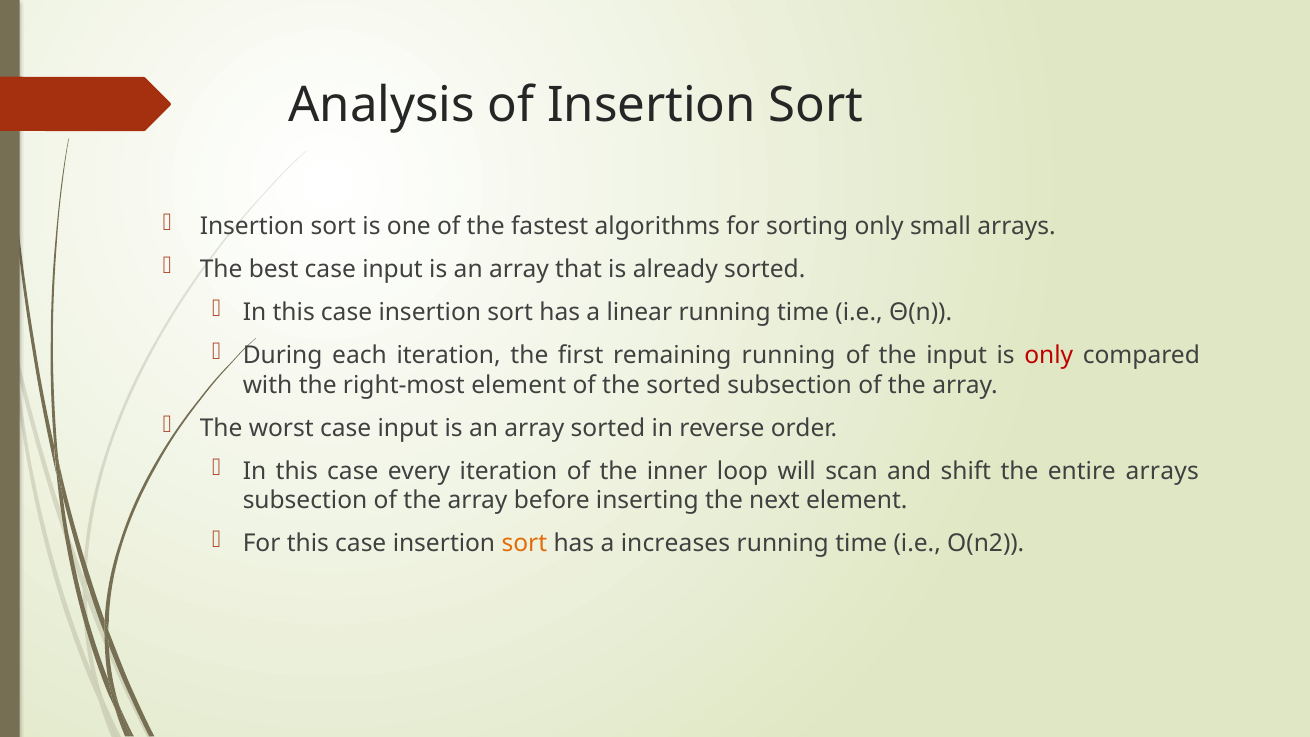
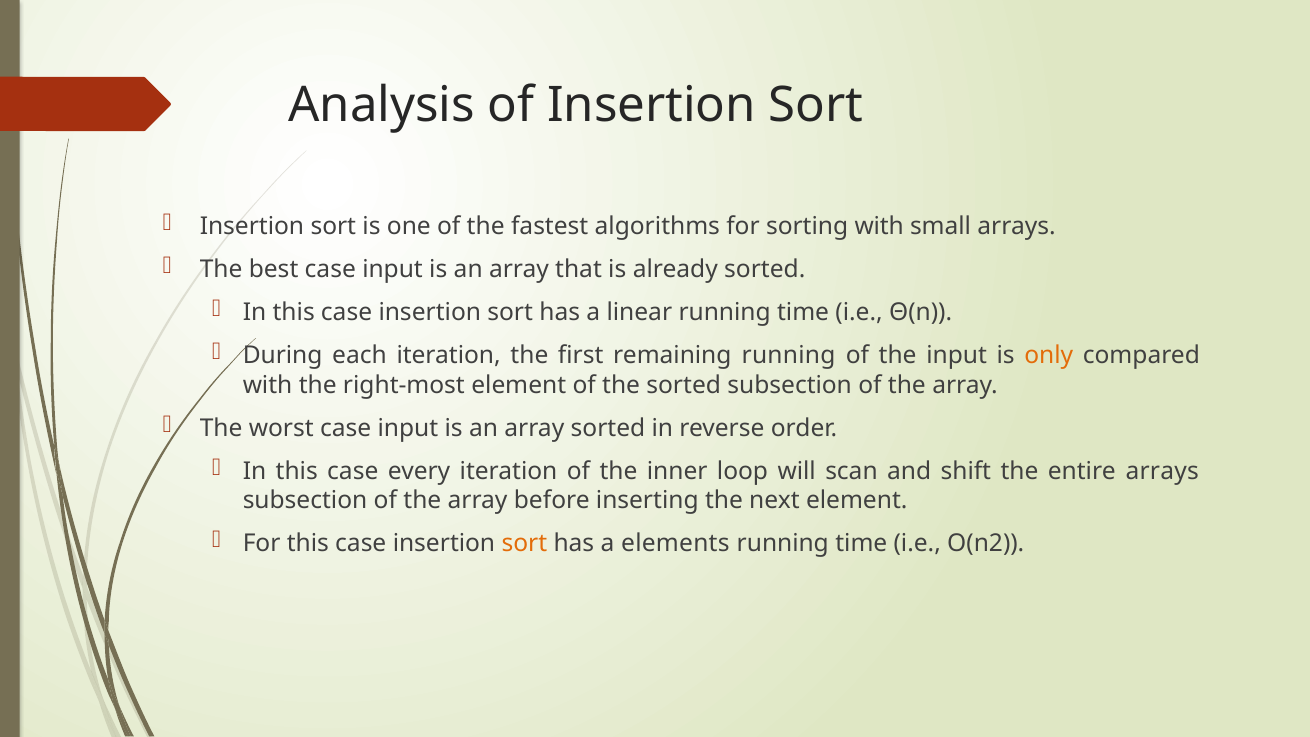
sorting only: only -> with (879, 226)
only colour: red -> orange (1049, 355)
increases: increases -> elements (675, 544)
